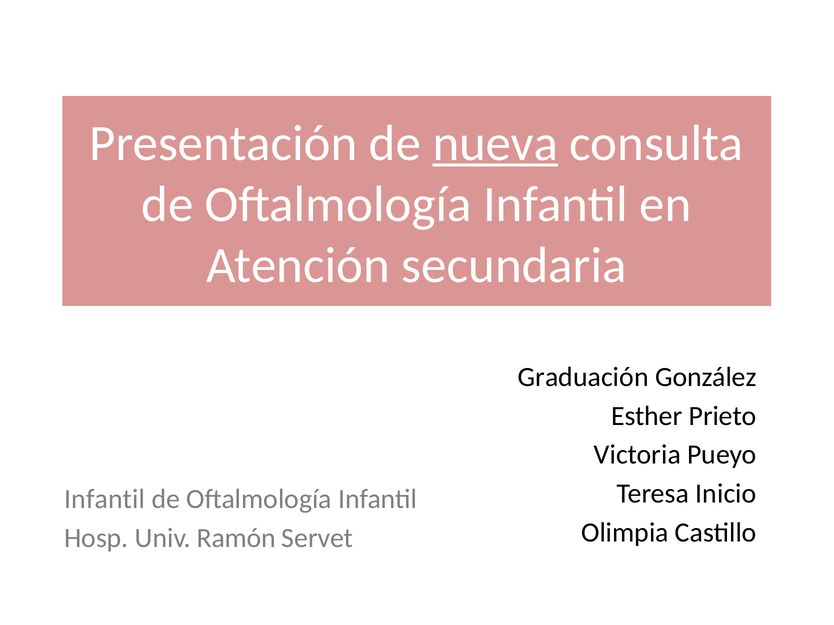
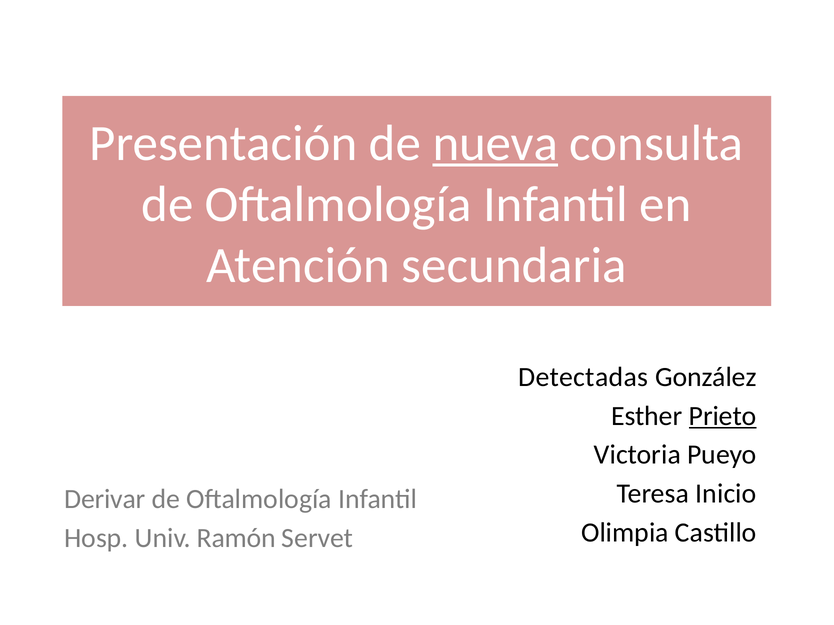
Graduación: Graduación -> Detectadas (583, 377)
Prieto underline: none -> present (723, 416)
Infantil: Infantil -> Derivar (105, 500)
